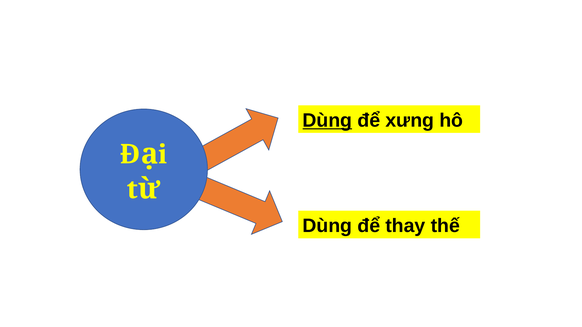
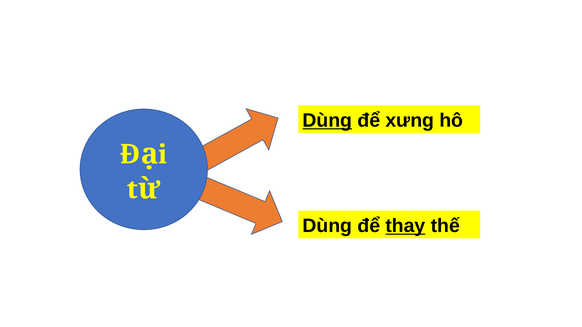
thay underline: none -> present (405, 226)
